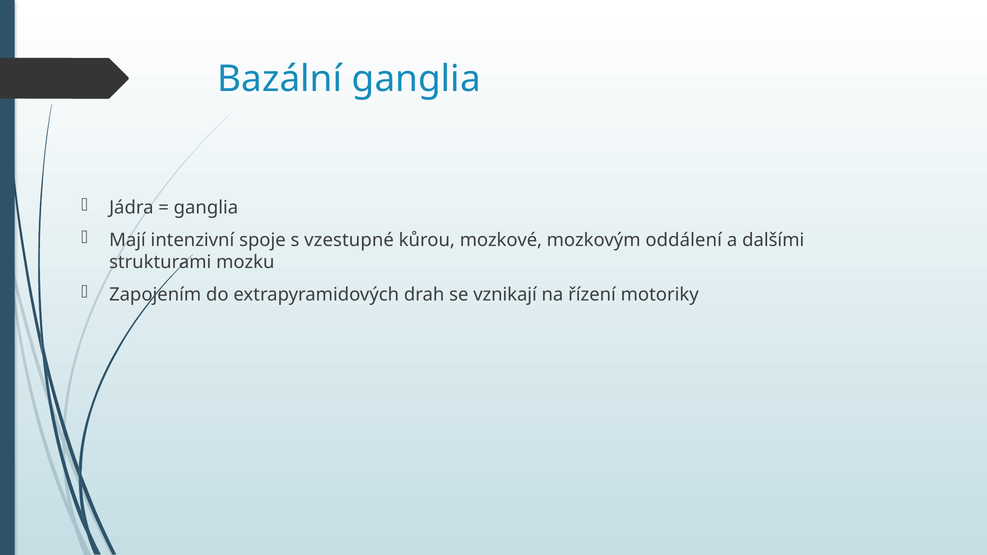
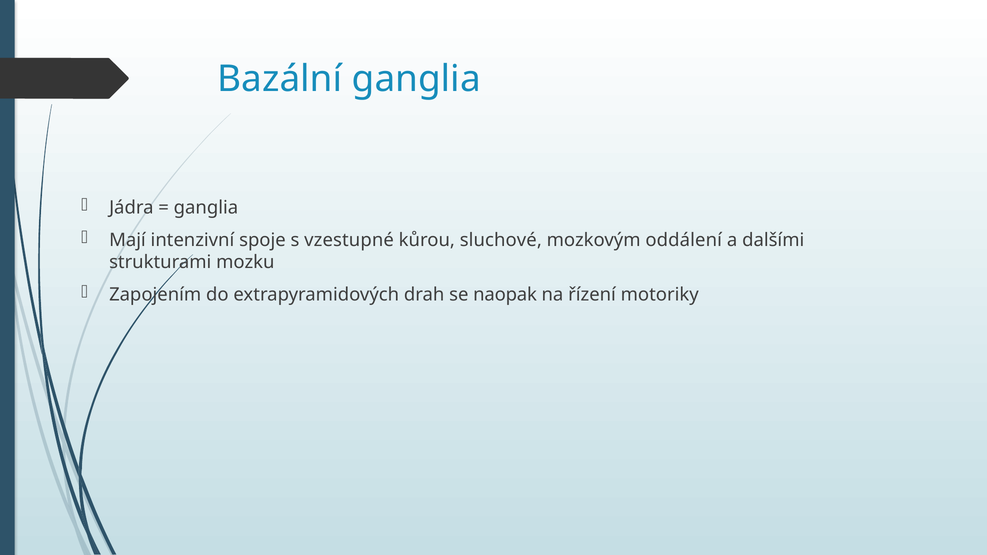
mozkové: mozkové -> sluchové (501, 240)
vznikají: vznikají -> naopak (505, 295)
